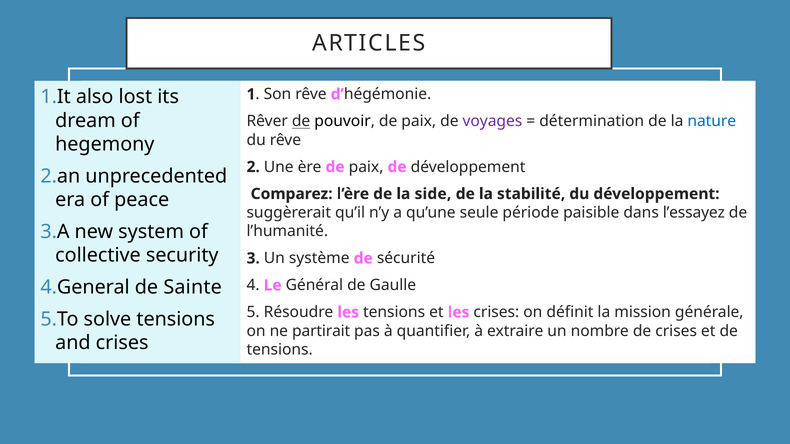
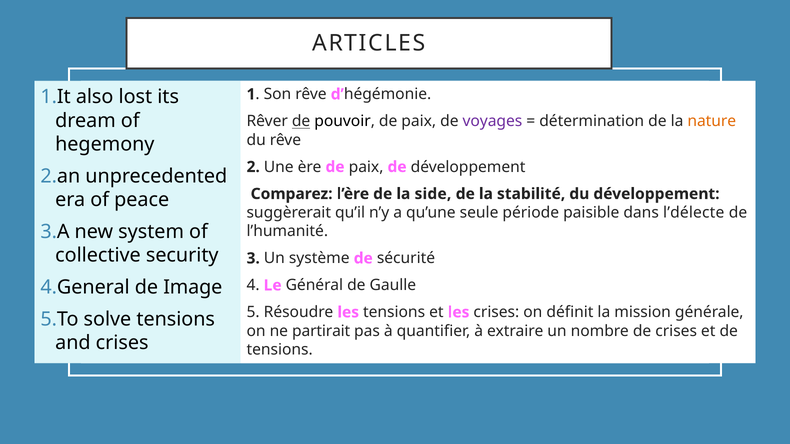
nature colour: blue -> orange (712, 121)
l’essayez: l’essayez -> l’délecte (694, 213)
Sainte: Sainte -> Image (193, 288)
